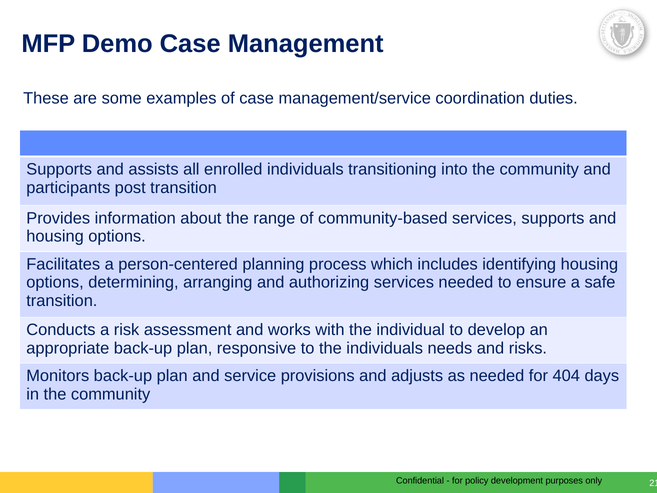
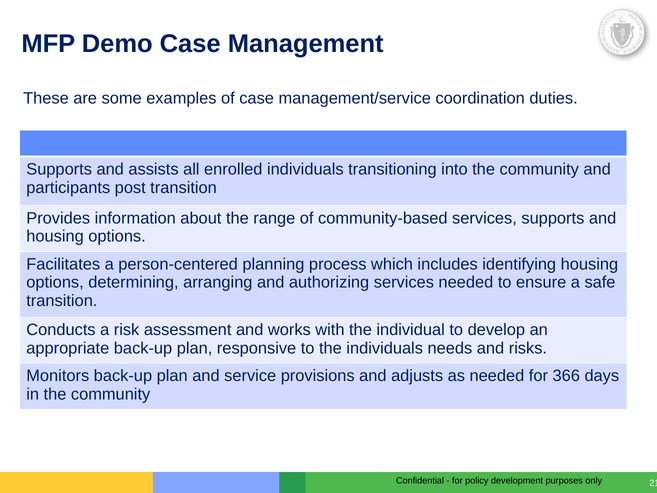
404: 404 -> 366 (566, 376)
